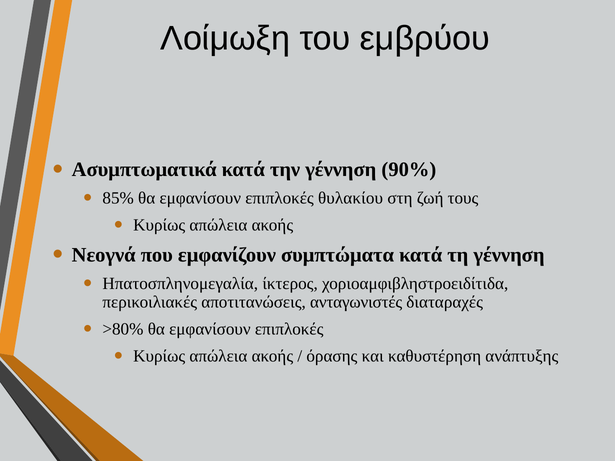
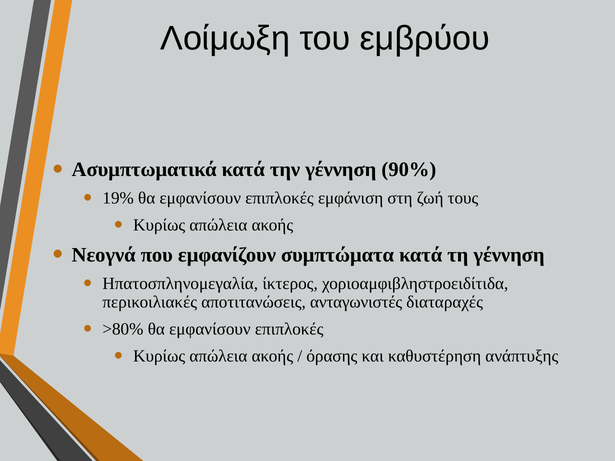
85%: 85% -> 19% (118, 198)
θυλακίου: θυλακίου -> εμφάνιση (351, 198)
